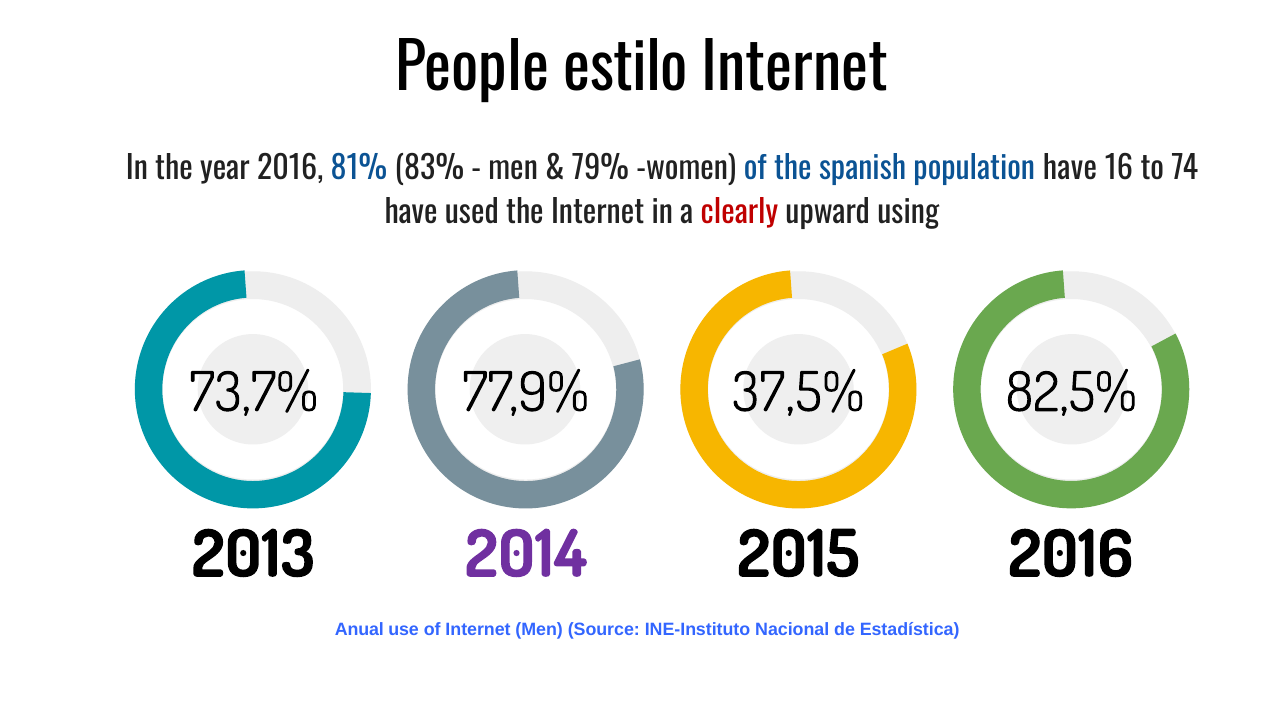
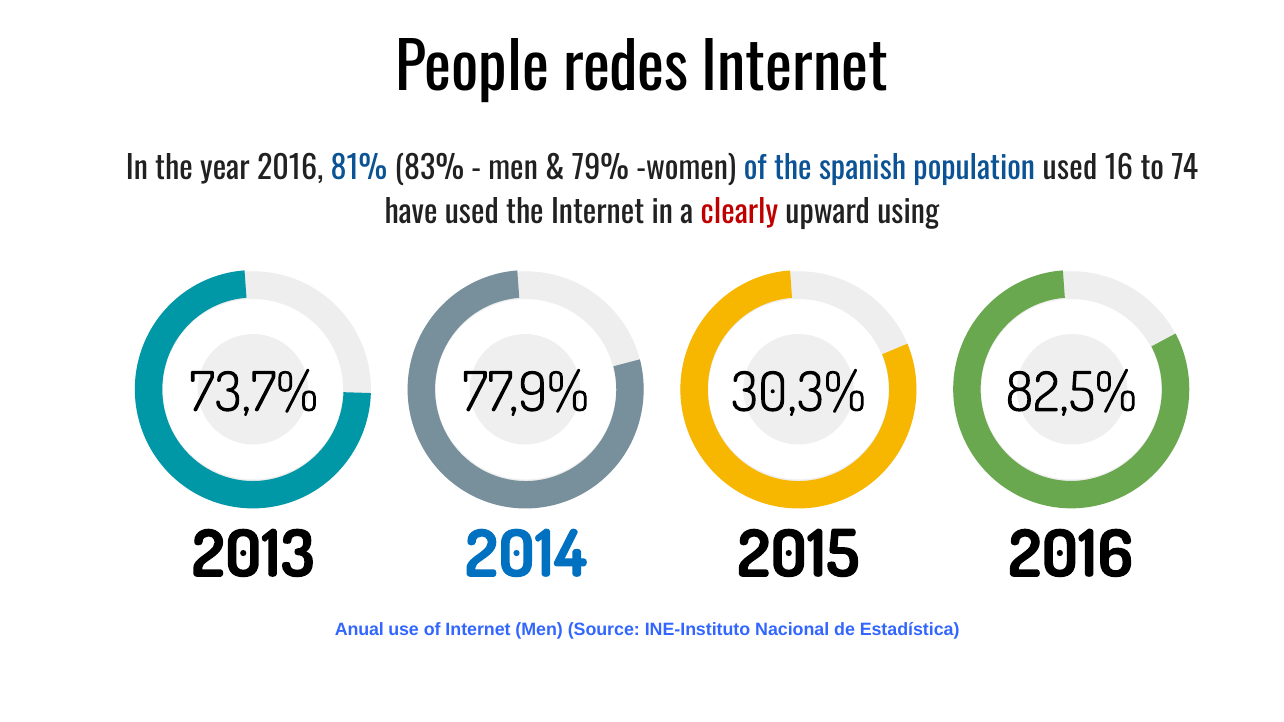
estilo: estilo -> redes (626, 70)
population have: have -> used (1070, 169)
37,5%: 37,5% -> 30,3% (798, 393)
2014 colour: purple -> blue (526, 555)
